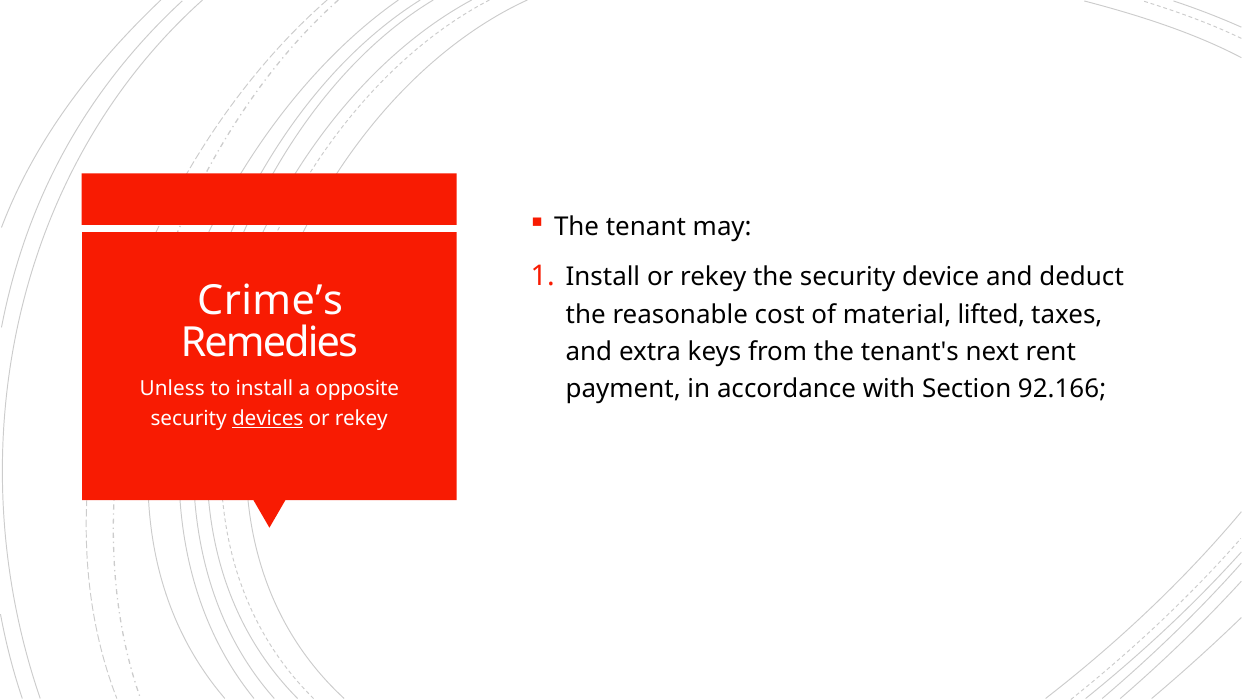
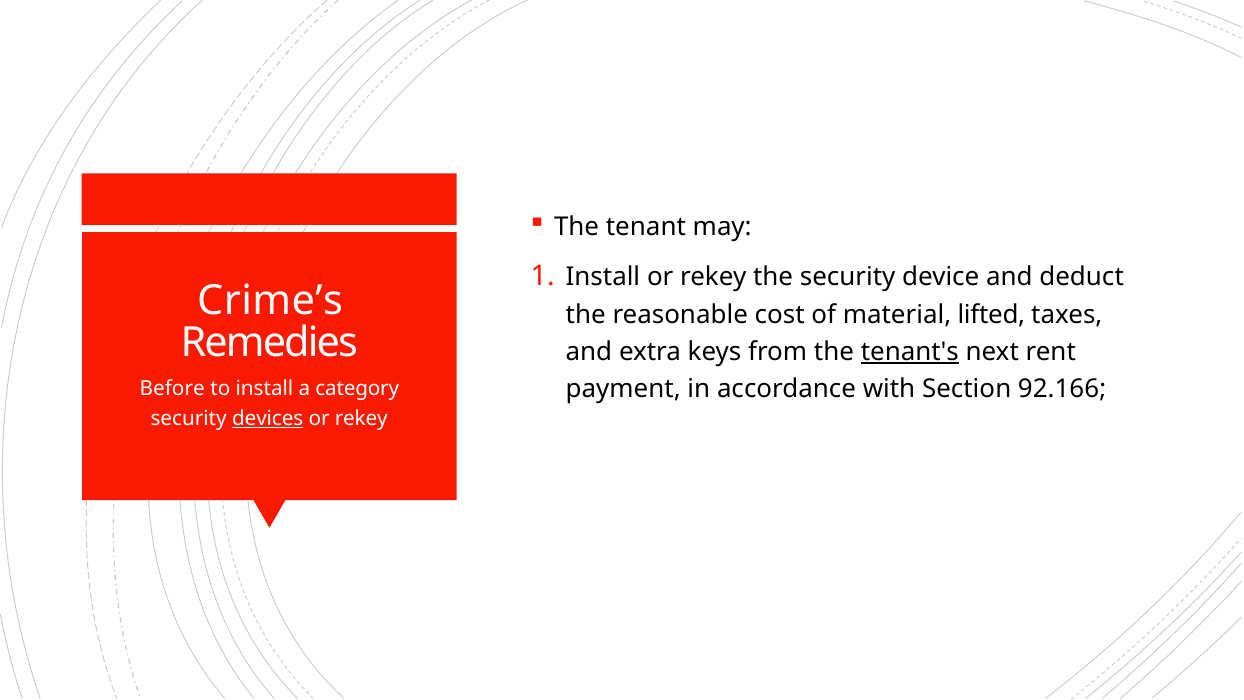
tenant's underline: none -> present (910, 352)
Unless: Unless -> Before (172, 389)
opposite: opposite -> category (357, 389)
